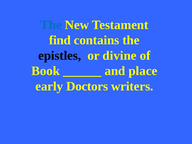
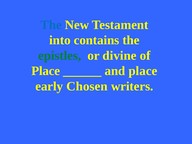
find: find -> into (60, 40)
epistles colour: black -> green (60, 56)
Book: Book -> Place (46, 71)
Doctors: Doctors -> Chosen (87, 86)
